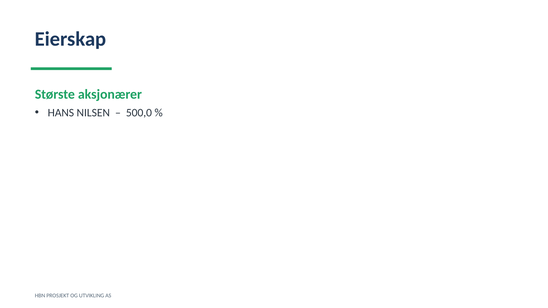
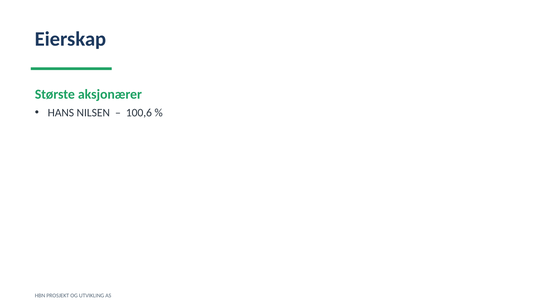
500,0: 500,0 -> 100,6 (139, 113)
